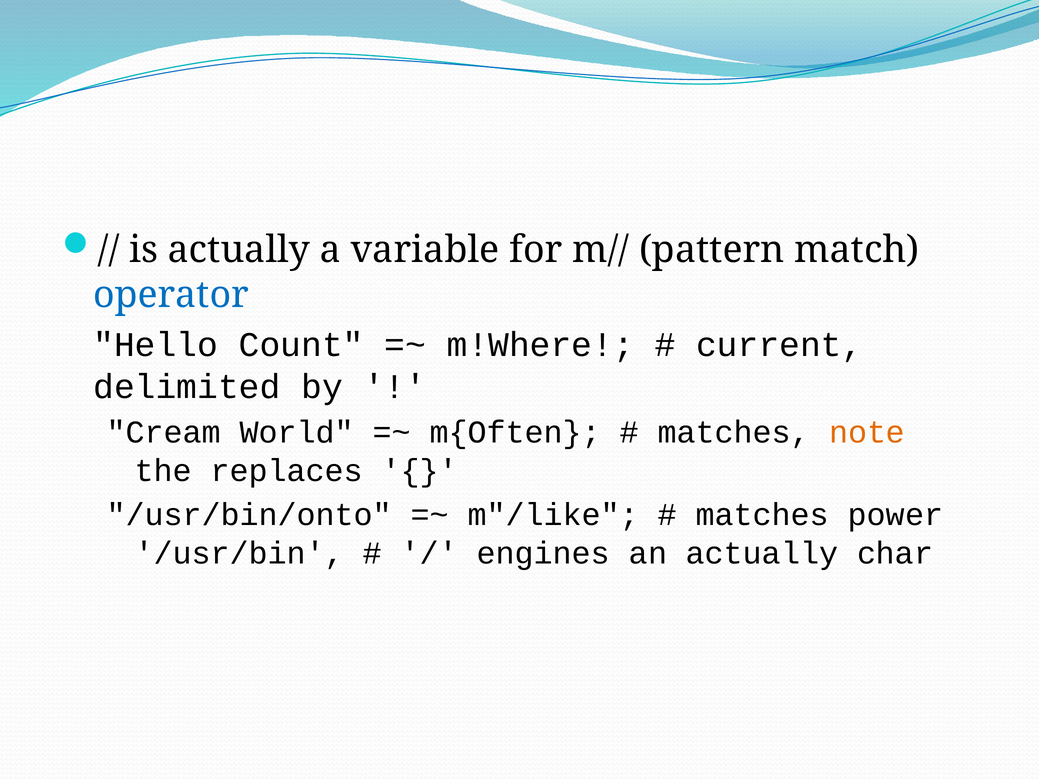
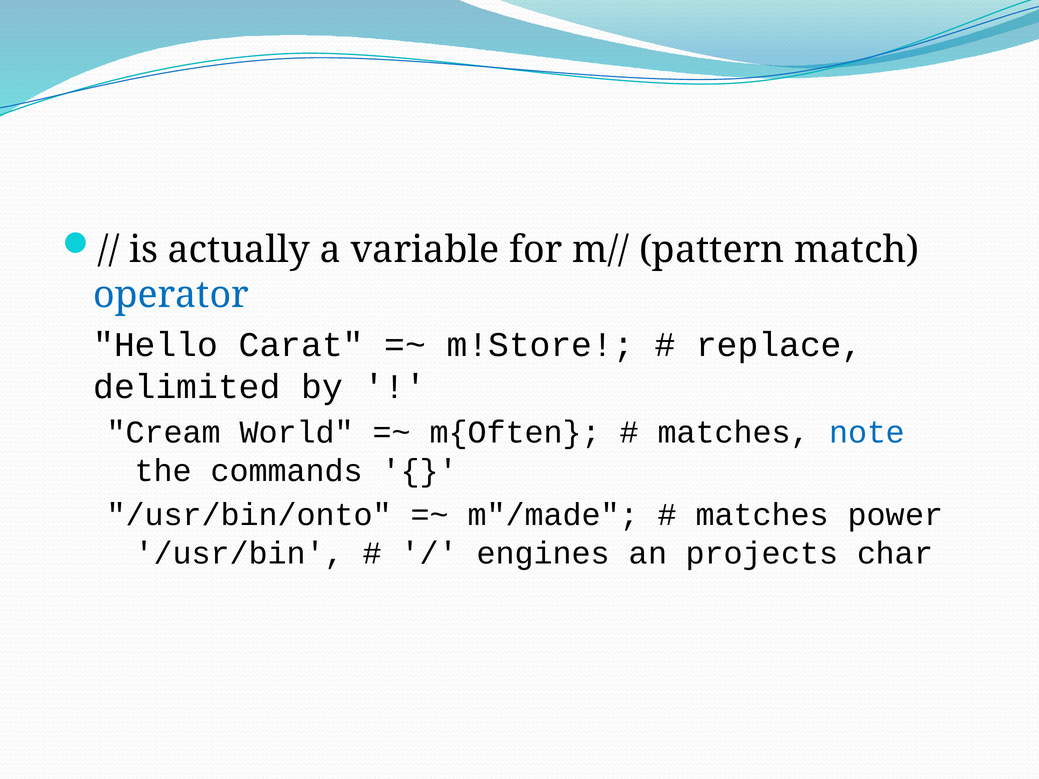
Count: Count -> Carat (301, 345)
m!Where: m!Where -> m!Store (540, 345)
current: current -> replace (779, 345)
note colour: orange -> blue (867, 433)
replaces: replaces -> commands (287, 471)
m"/like: m"/like -> m"/made (553, 515)
an actually: actually -> projects (762, 553)
